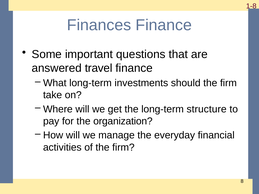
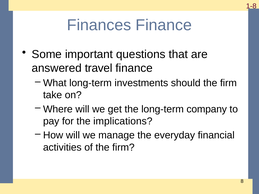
structure: structure -> company (207, 109)
organization: organization -> implications (123, 121)
